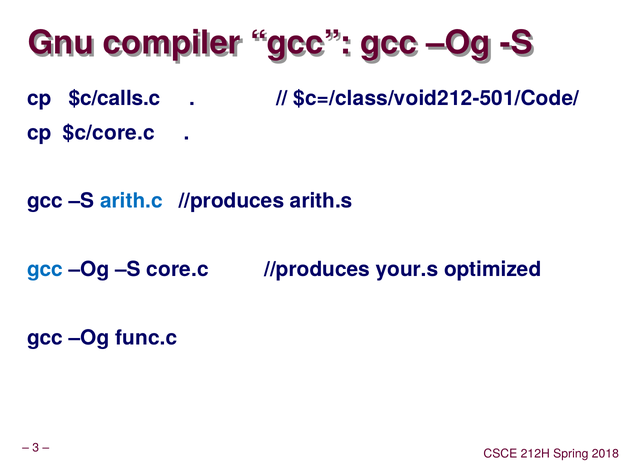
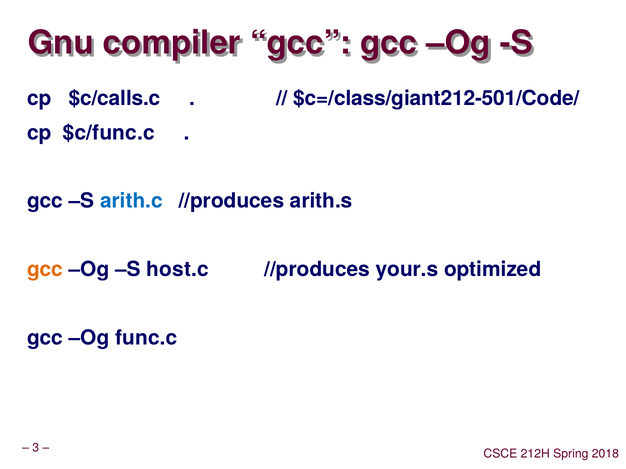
$c=/class/void212-501/Code/: $c=/class/void212-501/Code/ -> $c=/class/giant212-501/Code/ (436, 99)
$c/core.c: $c/core.c -> $c/func.c (109, 133)
gcc colour: blue -> orange (45, 270)
core.c: core.c -> host.c (178, 270)
